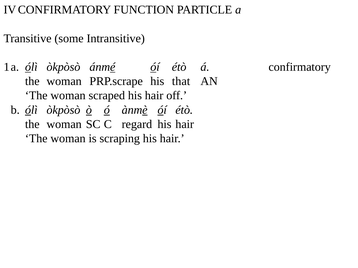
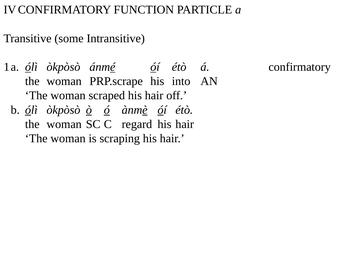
that: that -> into (181, 81)
